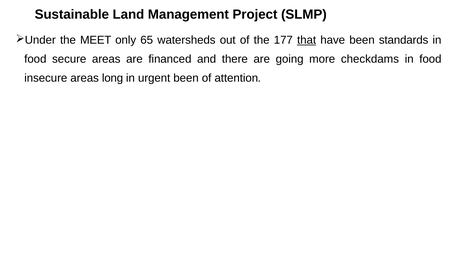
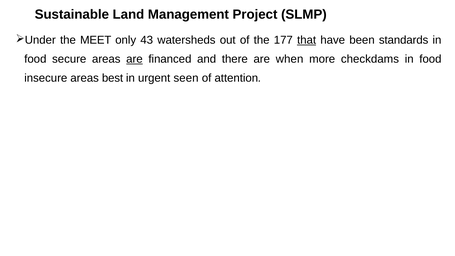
65: 65 -> 43 (147, 40)
are underline: none -> present (134, 59)
going: going -> when (290, 59)
long: long -> best (113, 78)
urgent been: been -> seen (186, 78)
